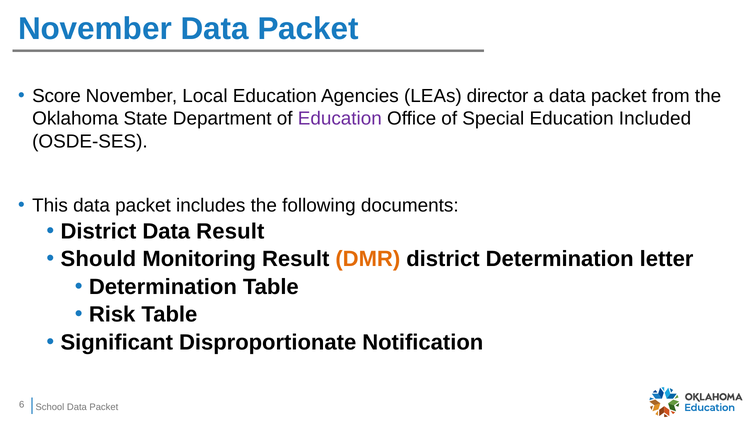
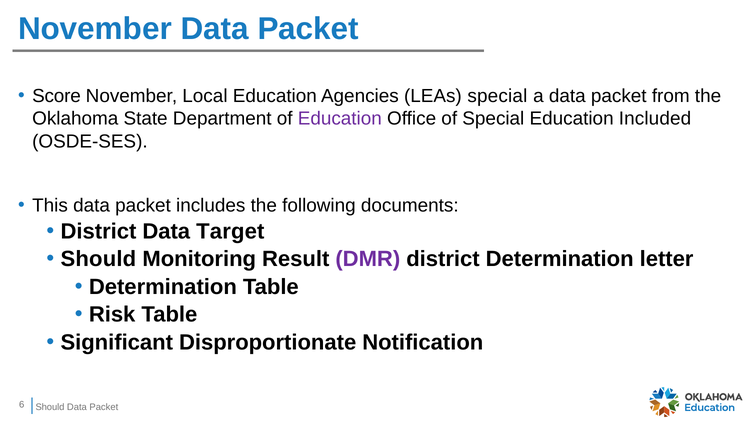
LEAs director: director -> special (497, 96)
Data Result: Result -> Target (230, 231)
DMR colour: orange -> purple (368, 259)
6 School: School -> Should (50, 407)
